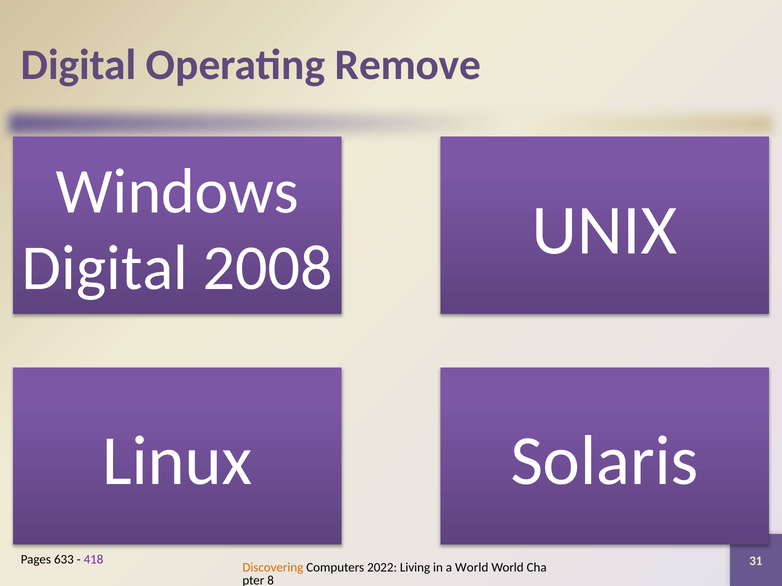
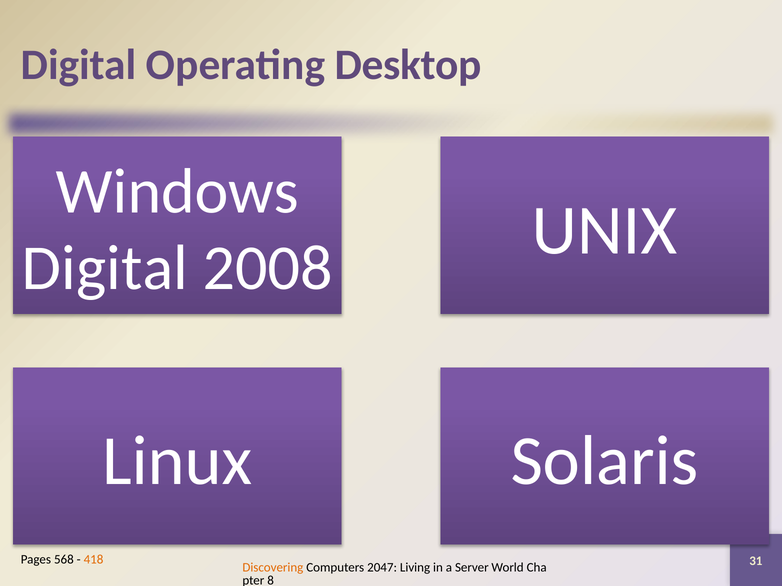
Remove: Remove -> Desktop (408, 65)
633: 633 -> 568 (64, 560)
418 colour: purple -> orange (94, 560)
2022: 2022 -> 2047 (382, 568)
a World: World -> Server (472, 568)
